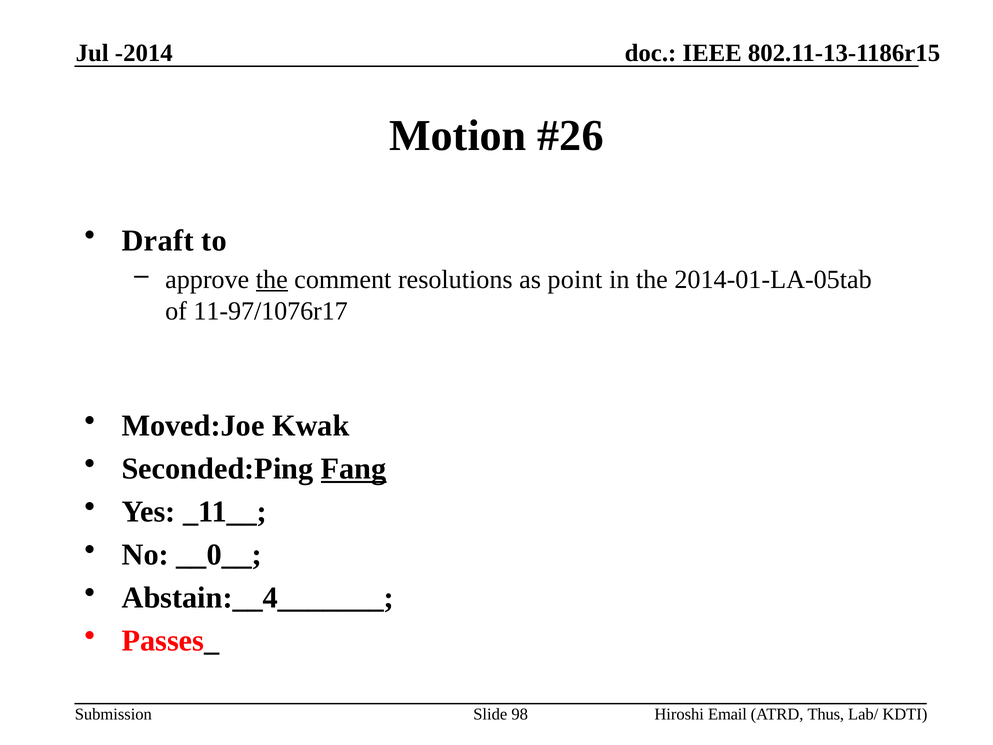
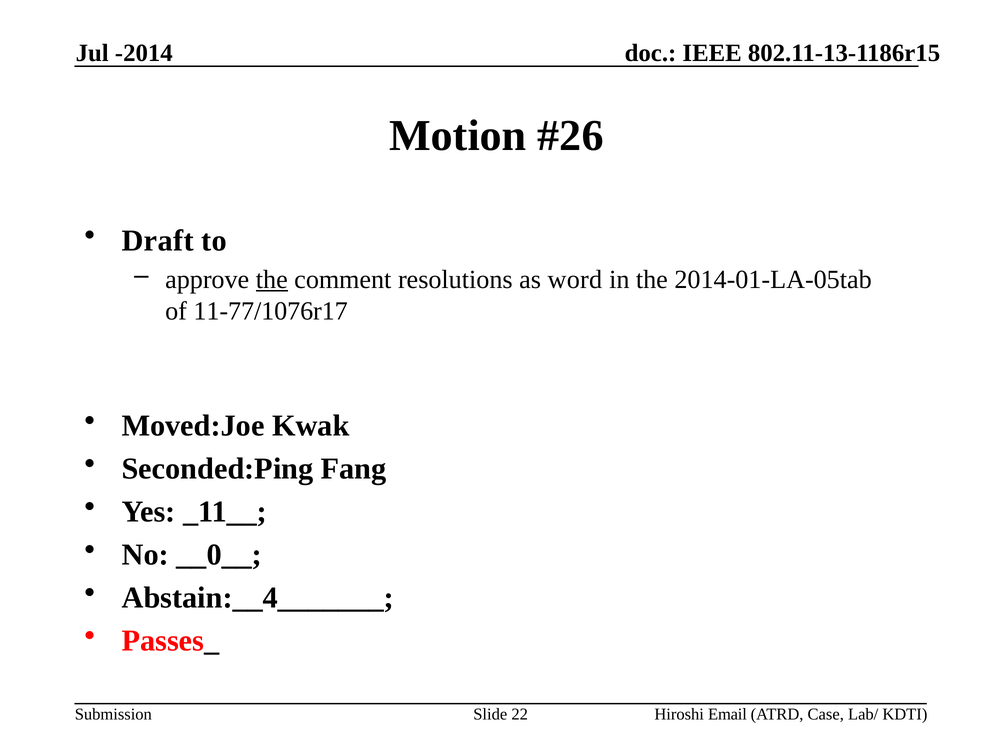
point: point -> word (575, 280)
11-97/1076r17: 11-97/1076r17 -> 11-77/1076r17 (271, 311)
Fang underline: present -> none (354, 469)
98: 98 -> 22 (520, 714)
Thus: Thus -> Case (826, 714)
